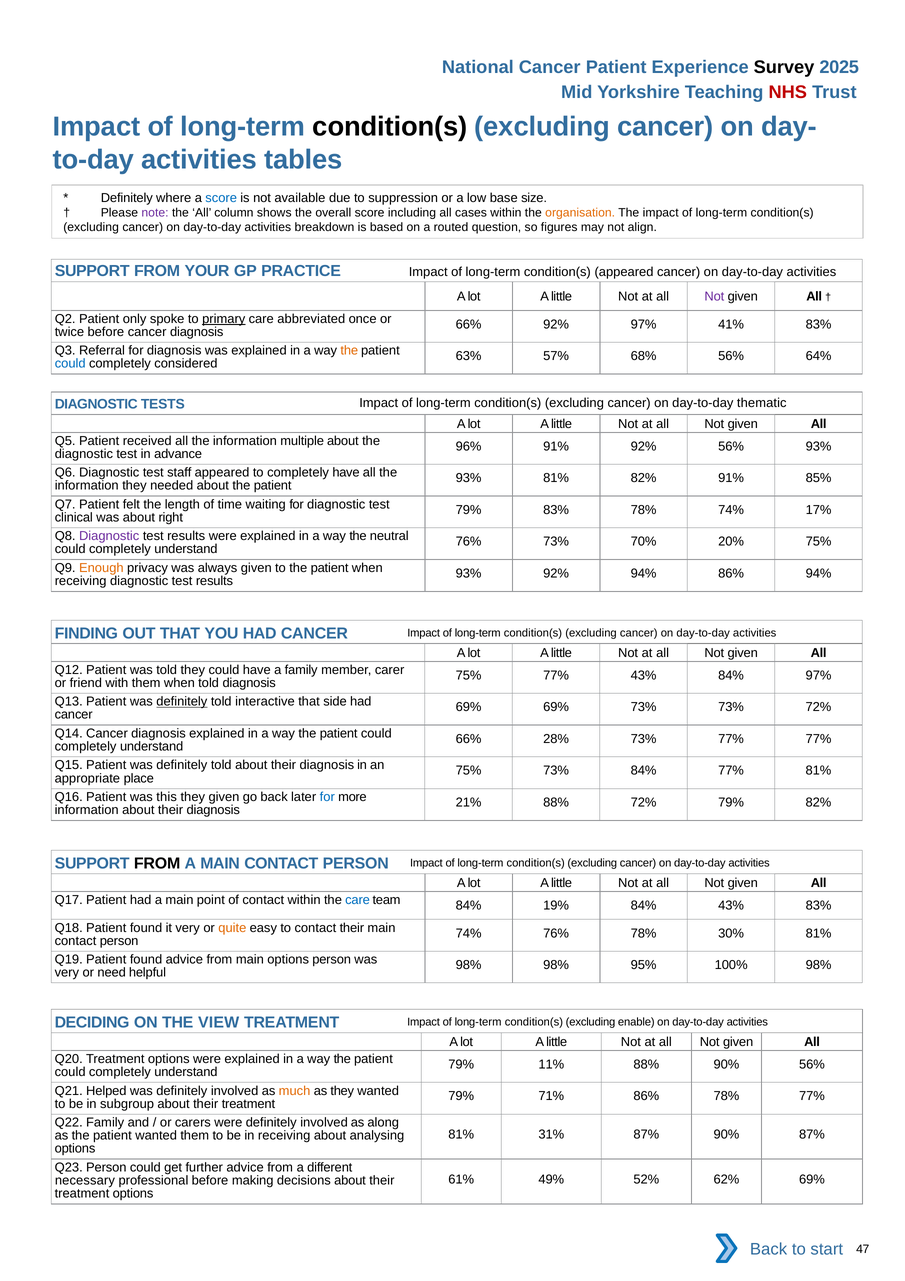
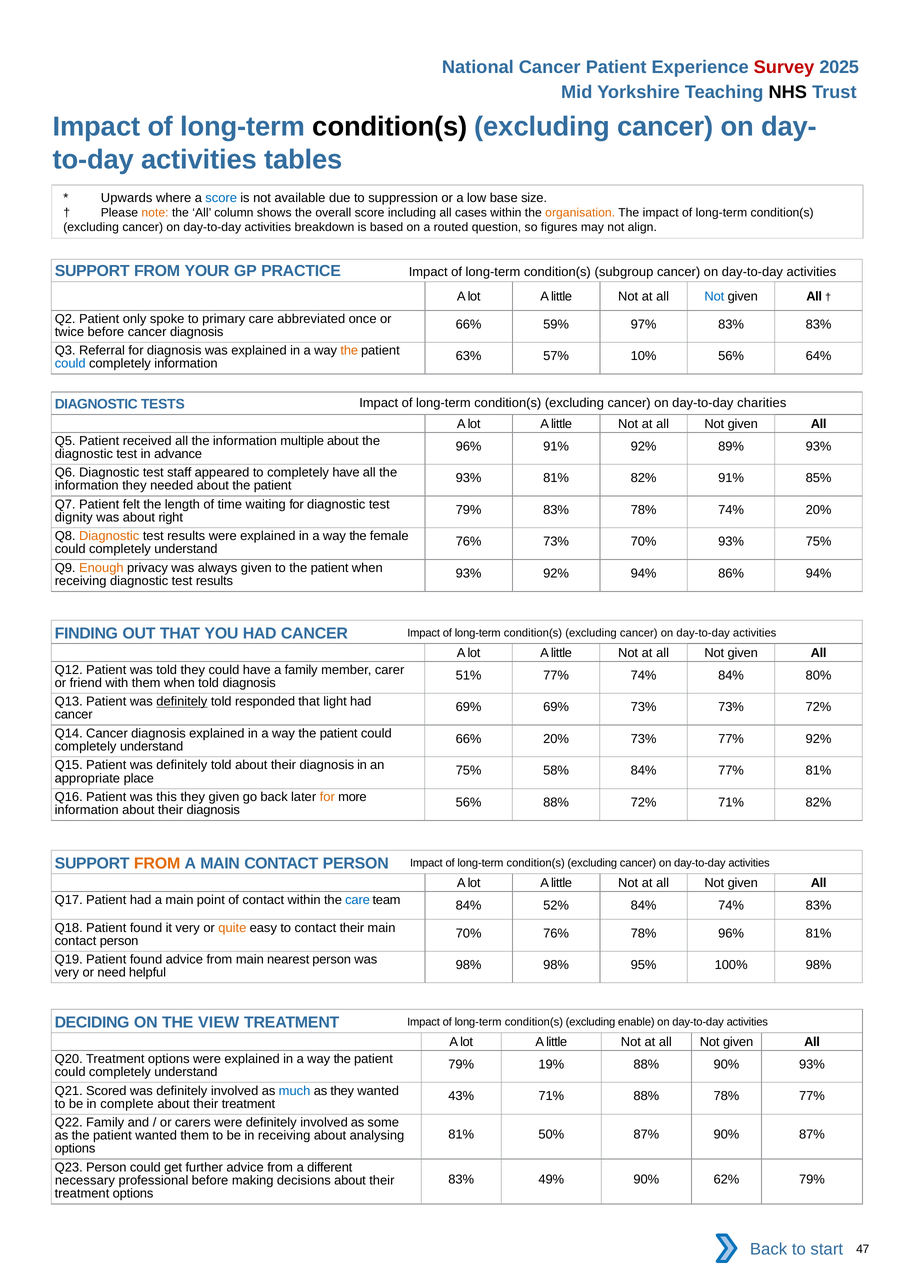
Survey colour: black -> red (784, 67)
NHS colour: red -> black (788, 92)
Definitely: Definitely -> Upwards (127, 198)
note colour: purple -> orange (155, 213)
condition(s appeared: appeared -> subgroup (624, 272)
Not colour: purple -> blue (714, 297)
primary underline: present -> none (224, 319)
66% 92%: 92% -> 59% (556, 324)
97% 41%: 41% -> 83% (731, 324)
68%: 68% -> 10% (644, 356)
completely considered: considered -> information (186, 364)
thematic: thematic -> charities (762, 403)
92% 56%: 56% -> 89% (731, 446)
74% 17%: 17% -> 20% (819, 510)
clinical: clinical -> dignity (74, 517)
Diagnostic colour: purple -> orange (109, 536)
neutral: neutral -> female (389, 536)
70% 20%: 20% -> 93% (731, 541)
75%: 75% -> 51% (469, 675)
77% 43%: 43% -> 74% (644, 675)
84% 97%: 97% -> 80% (819, 675)
interactive: interactive -> responded (265, 701)
side: side -> light (335, 701)
66% 28%: 28% -> 20% (556, 739)
77% 77%: 77% -> 92% (819, 739)
75% 73%: 73% -> 58% (556, 770)
for colour: blue -> orange (327, 797)
21%: 21% -> 56% (469, 802)
72% 79%: 79% -> 71% (731, 802)
FROM colour: black -> orange (157, 863)
19%: 19% -> 52% (556, 905)
84% 43%: 43% -> 74% (731, 905)
74%: 74% -> 70% (469, 933)
78% 30%: 30% -> 96% (731, 933)
main options: options -> nearest (288, 959)
11%: 11% -> 19% (551, 1064)
90% 56%: 56% -> 93% (812, 1064)
Helped: Helped -> Scored (106, 1090)
much colour: orange -> blue (295, 1090)
79%: 79% -> 43% (461, 1096)
71% 86%: 86% -> 88% (646, 1096)
subgroup: subgroup -> complete (127, 1104)
along: along -> some (383, 1122)
31%: 31% -> 50% (551, 1134)
61%: 61% -> 83% (461, 1179)
49% 52%: 52% -> 90% (646, 1179)
62% 69%: 69% -> 79% (812, 1179)
